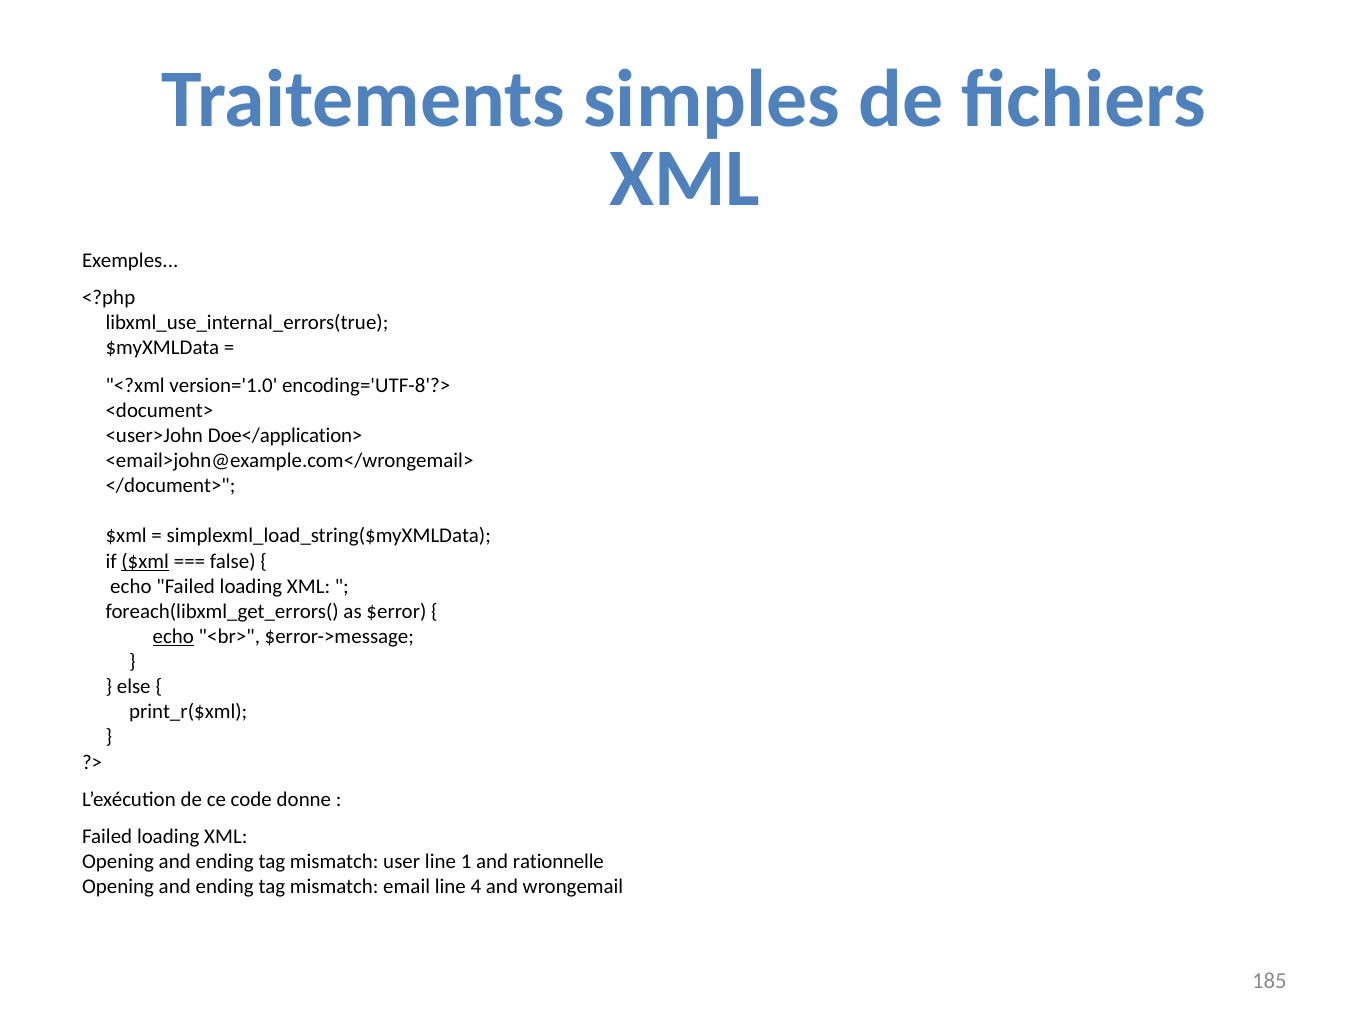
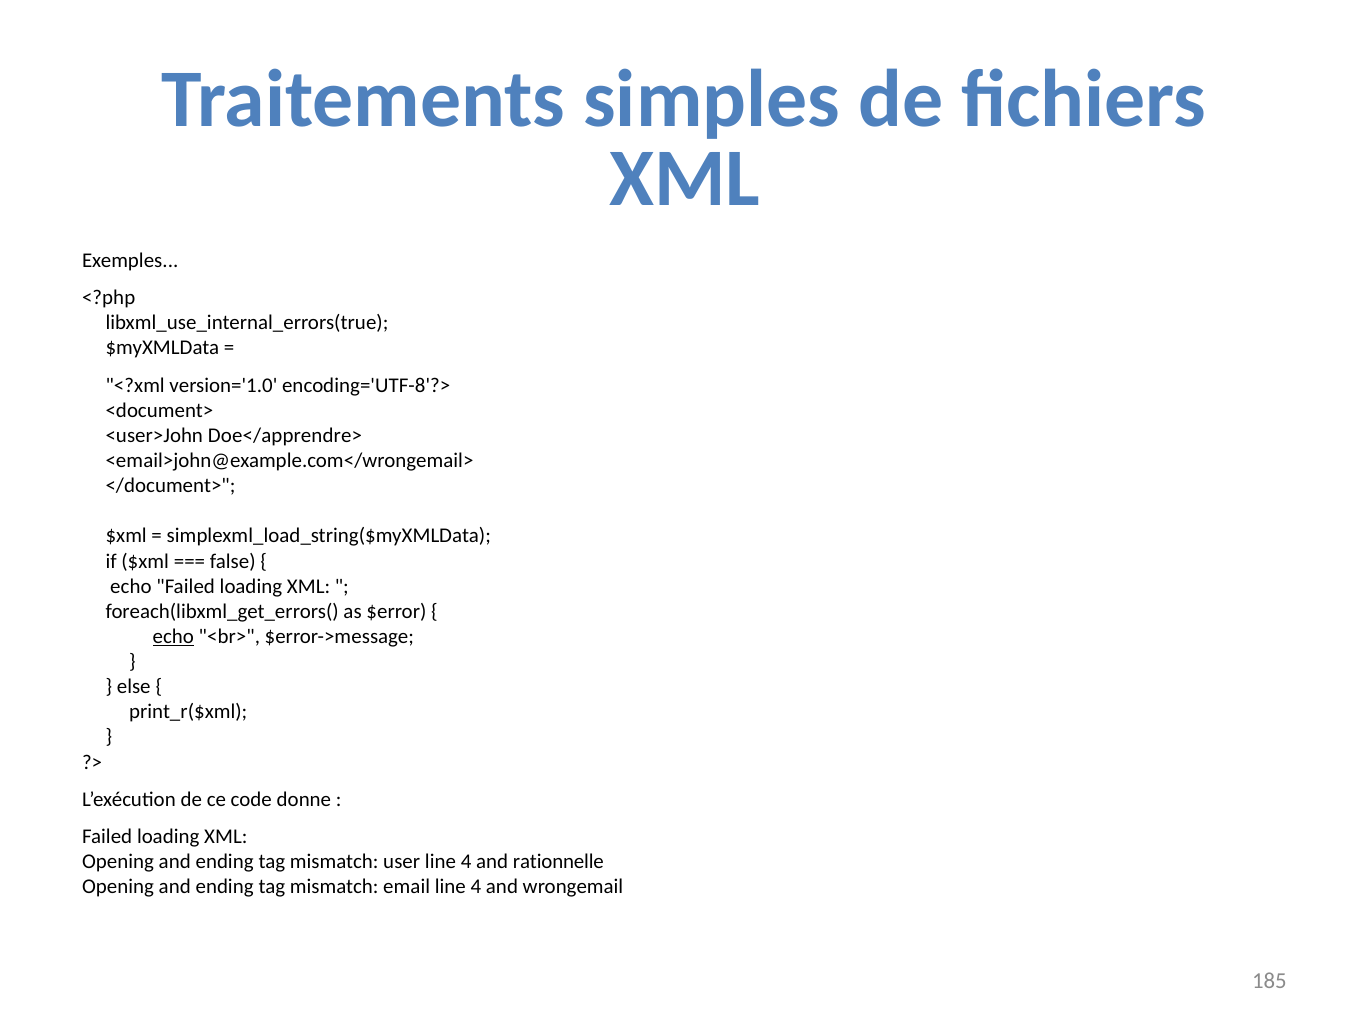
Doe</application>: Doe</application> -> Doe</apprendre> (285, 435)
$xml underline: present -> none (145, 561)
user line 1: 1 -> 4 (466, 862)
